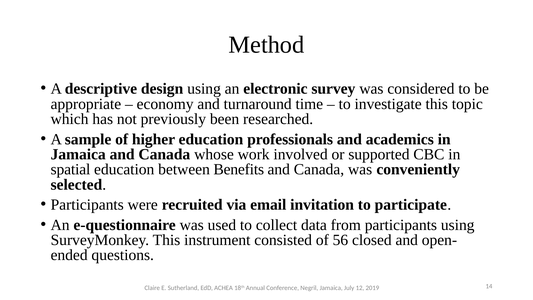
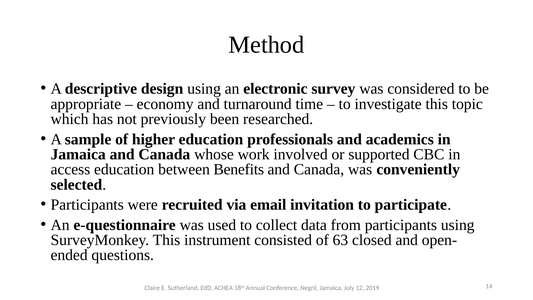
spatial: spatial -> access (70, 169)
56: 56 -> 63 (340, 240)
